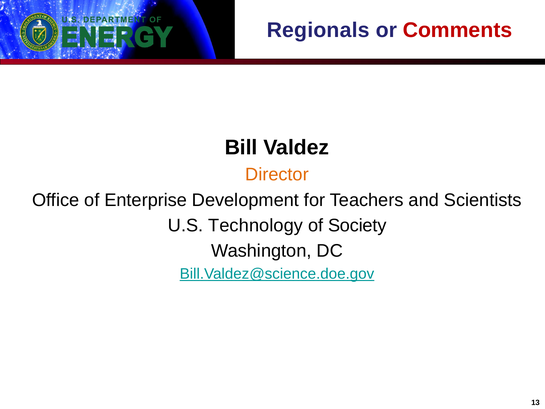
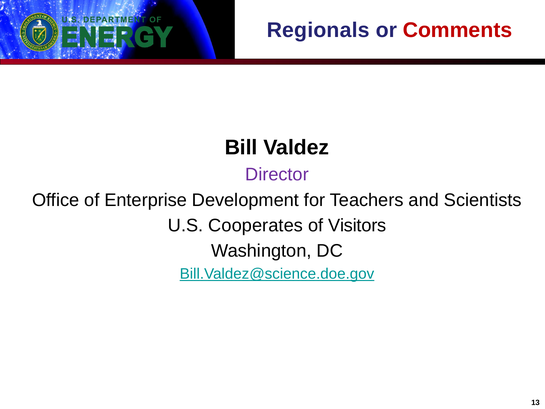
Director colour: orange -> purple (277, 175)
Technology: Technology -> Cooperates (256, 225)
Society: Society -> Visitors (357, 225)
